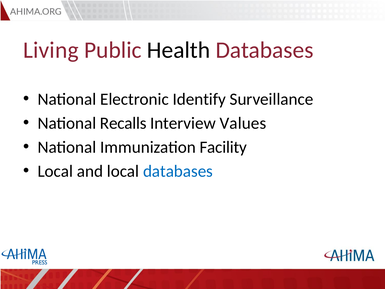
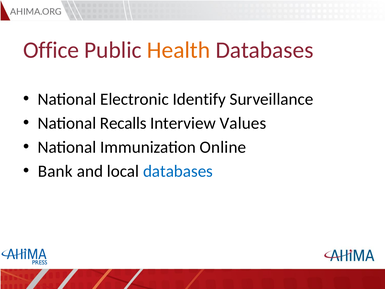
Living: Living -> Office (51, 50)
Health colour: black -> orange (179, 50)
Facility: Facility -> Online (223, 147)
Local: Local -> Bank (55, 171)
